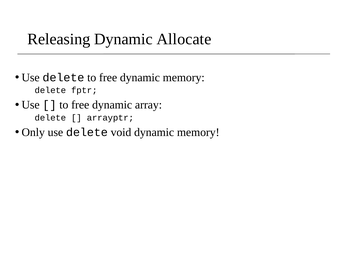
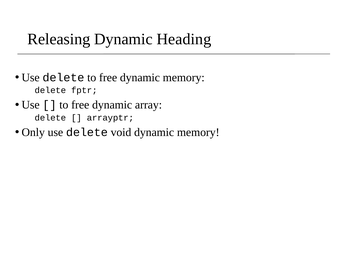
Allocate: Allocate -> Heading (184, 39)
